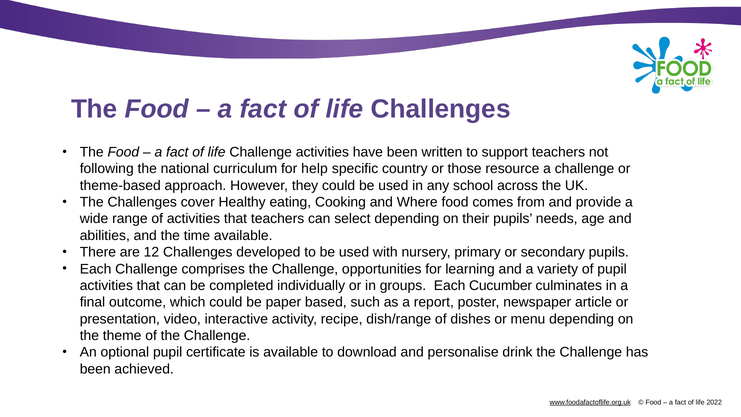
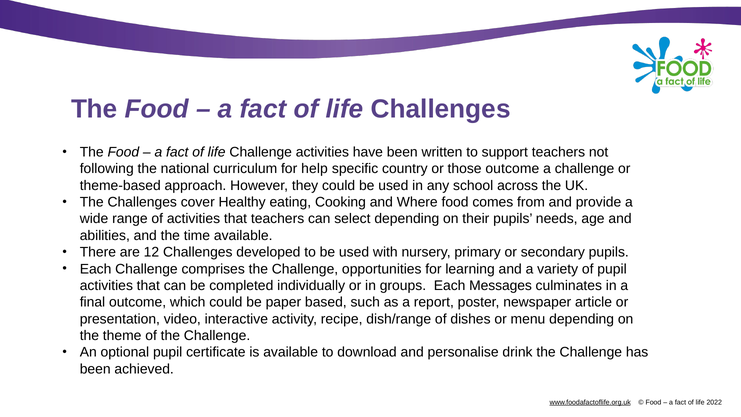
those resource: resource -> outcome (512, 169)
Cucumber: Cucumber -> Messages (501, 285)
